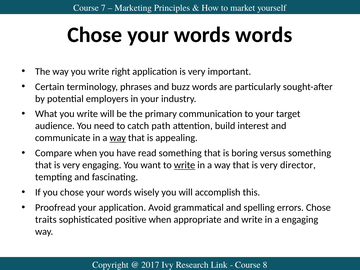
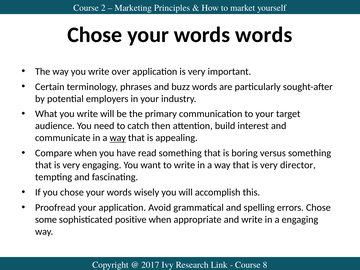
7: 7 -> 2 (103, 8)
right: right -> over (121, 72)
path: path -> then (161, 126)
write underline: present -> none (185, 165)
traits: traits -> some (46, 220)
